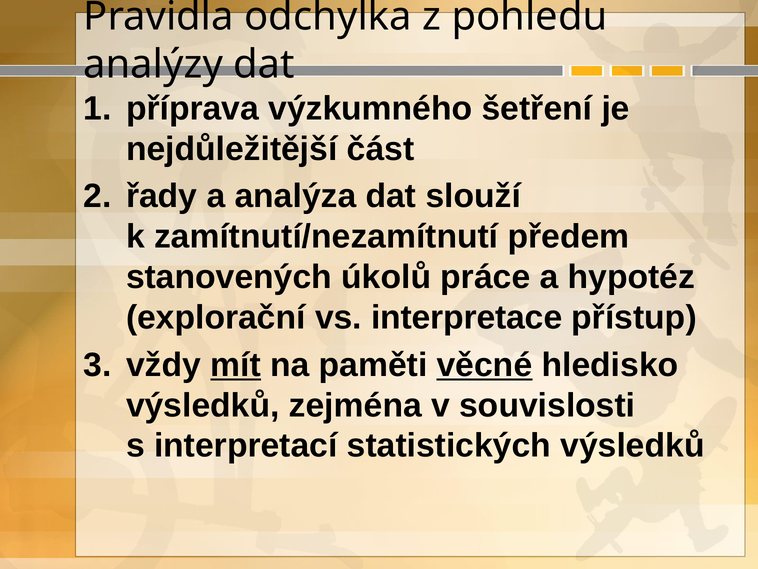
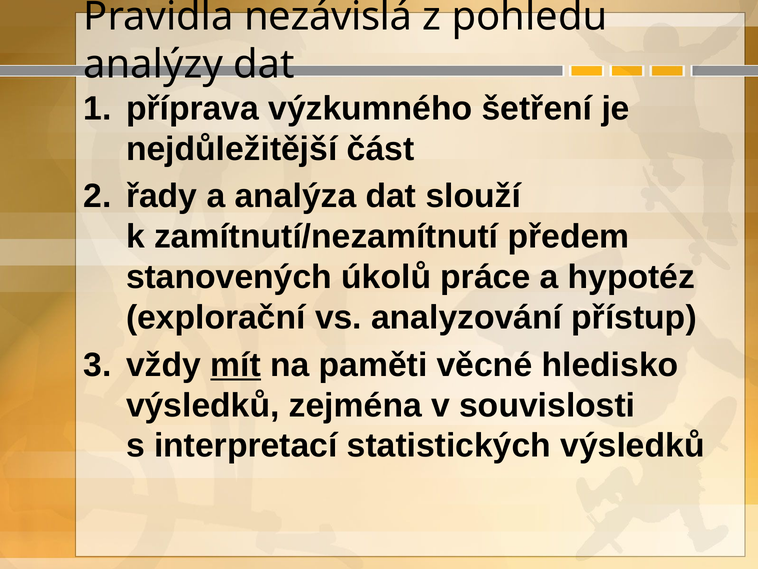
odchylka: odchylka -> nezávislá (328, 17)
interpretace: interpretace -> analyzování (467, 317)
věcné underline: present -> none (485, 365)
